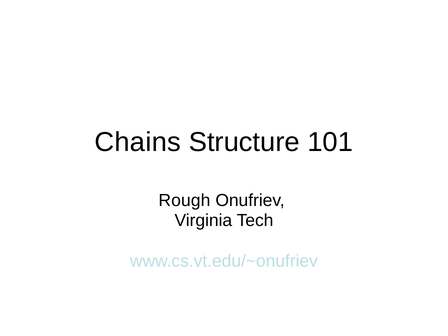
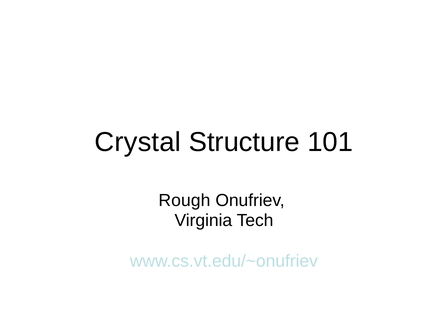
Chains: Chains -> Crystal (138, 142)
